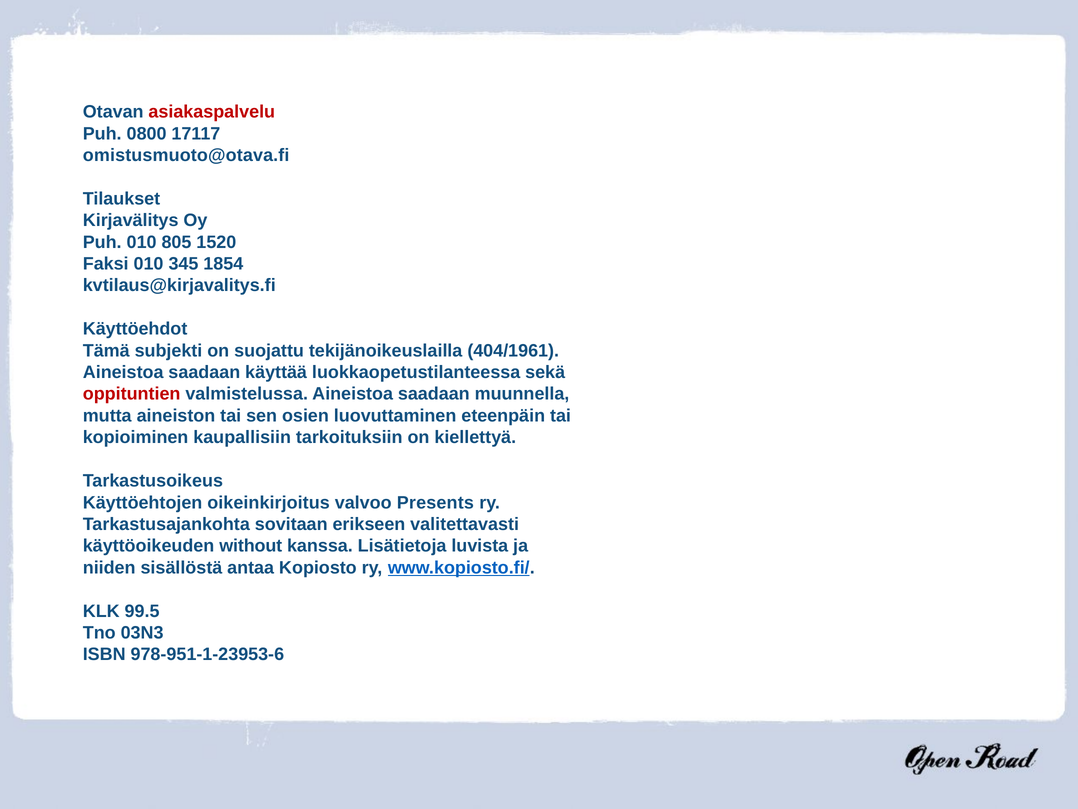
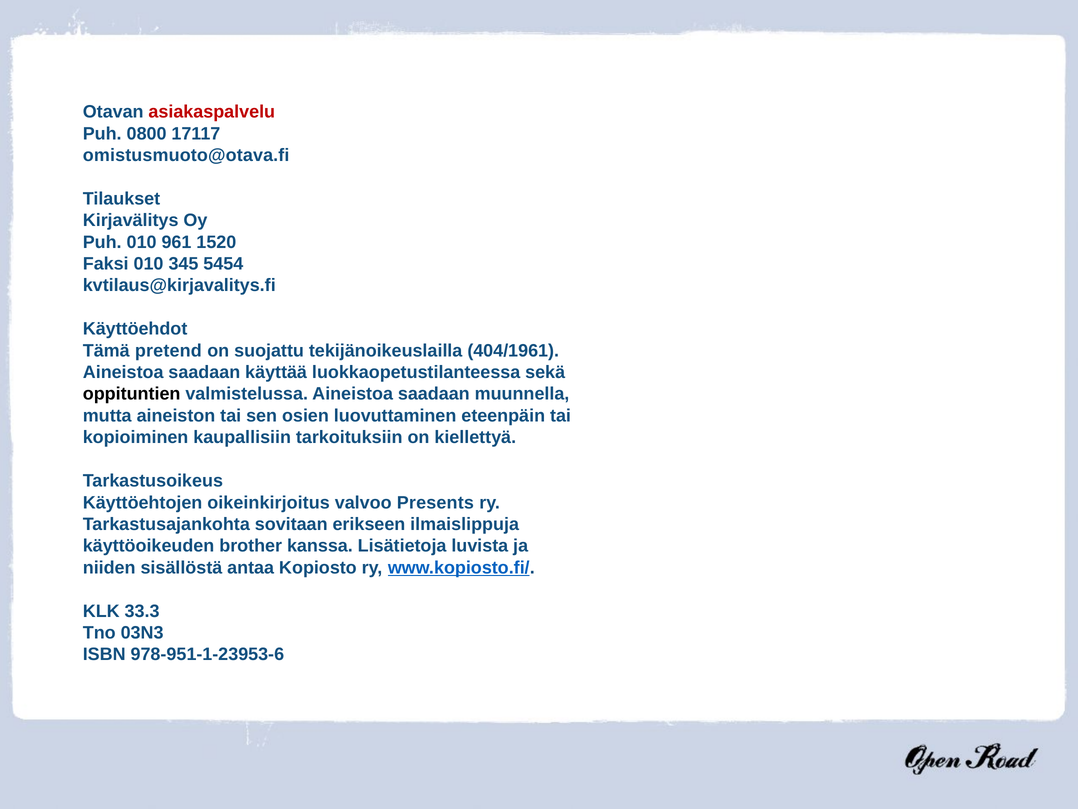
805: 805 -> 961 (176, 242)
1854: 1854 -> 5454 (223, 264)
subjekti: subjekti -> pretend (168, 350)
oppituntien colour: red -> black (132, 394)
valitettavasti: valitettavasti -> ilmaislippuja (465, 524)
without: without -> brother (251, 546)
99.5: 99.5 -> 33.3 (142, 611)
